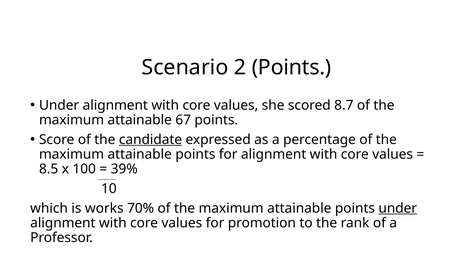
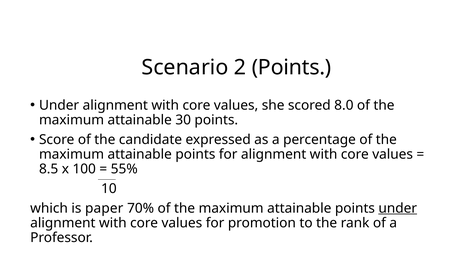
8.7: 8.7 -> 8.0 (344, 105)
67: 67 -> 30 (183, 120)
candidate underline: present -> none (150, 140)
39%: 39% -> 55% (124, 169)
works: works -> paper (104, 208)
